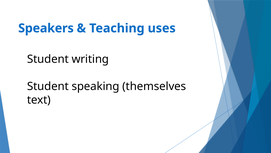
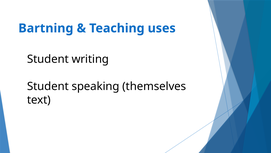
Speakers: Speakers -> Bartning (46, 28)
